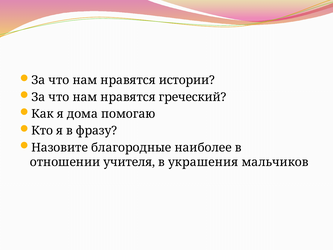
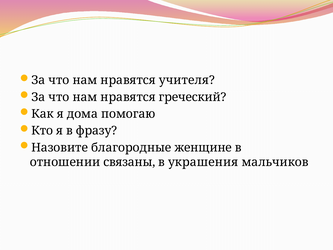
истории: истории -> учителя (187, 80)
наиболее: наиболее -> женщине (203, 147)
учителя: учителя -> связаны (129, 162)
